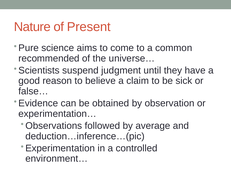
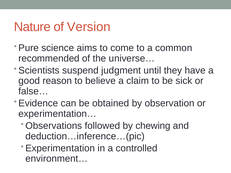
Present: Present -> Version (89, 27)
average: average -> chewing (153, 126)
